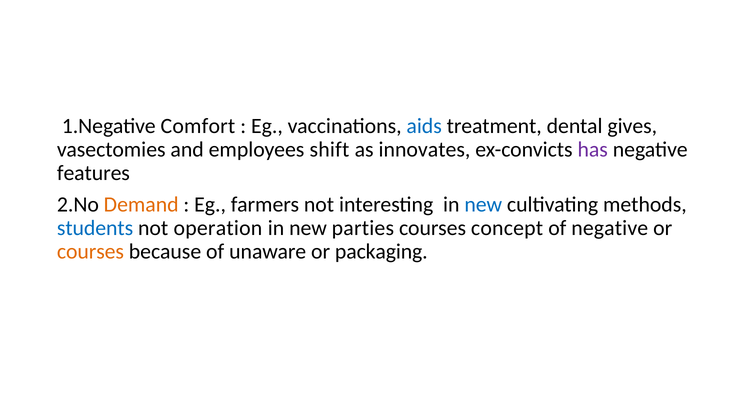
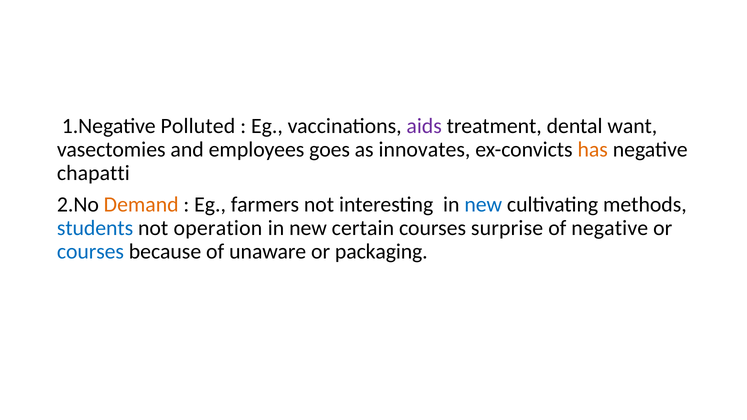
Comfort: Comfort -> Polluted (198, 126)
aids colour: blue -> purple (424, 126)
gives: gives -> want (632, 126)
shift: shift -> goes (330, 150)
has colour: purple -> orange (593, 150)
features: features -> chapatti (93, 173)
parties: parties -> certain (363, 228)
concept: concept -> surprise (507, 228)
courses colour: orange -> blue (90, 252)
